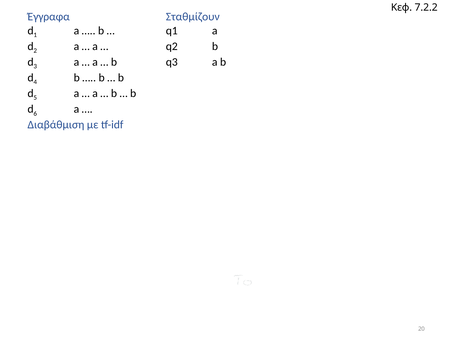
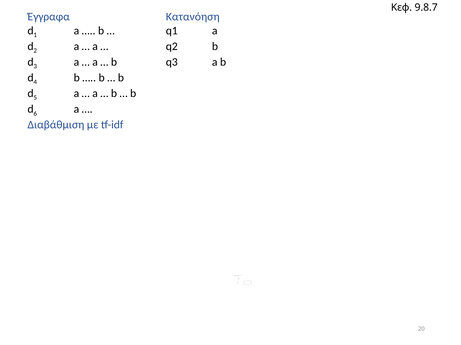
7.2.2: 7.2.2 -> 9.8.7 (426, 8)
Σταθμίζουν: Σταθμίζουν -> Κατανόηση (193, 17)
